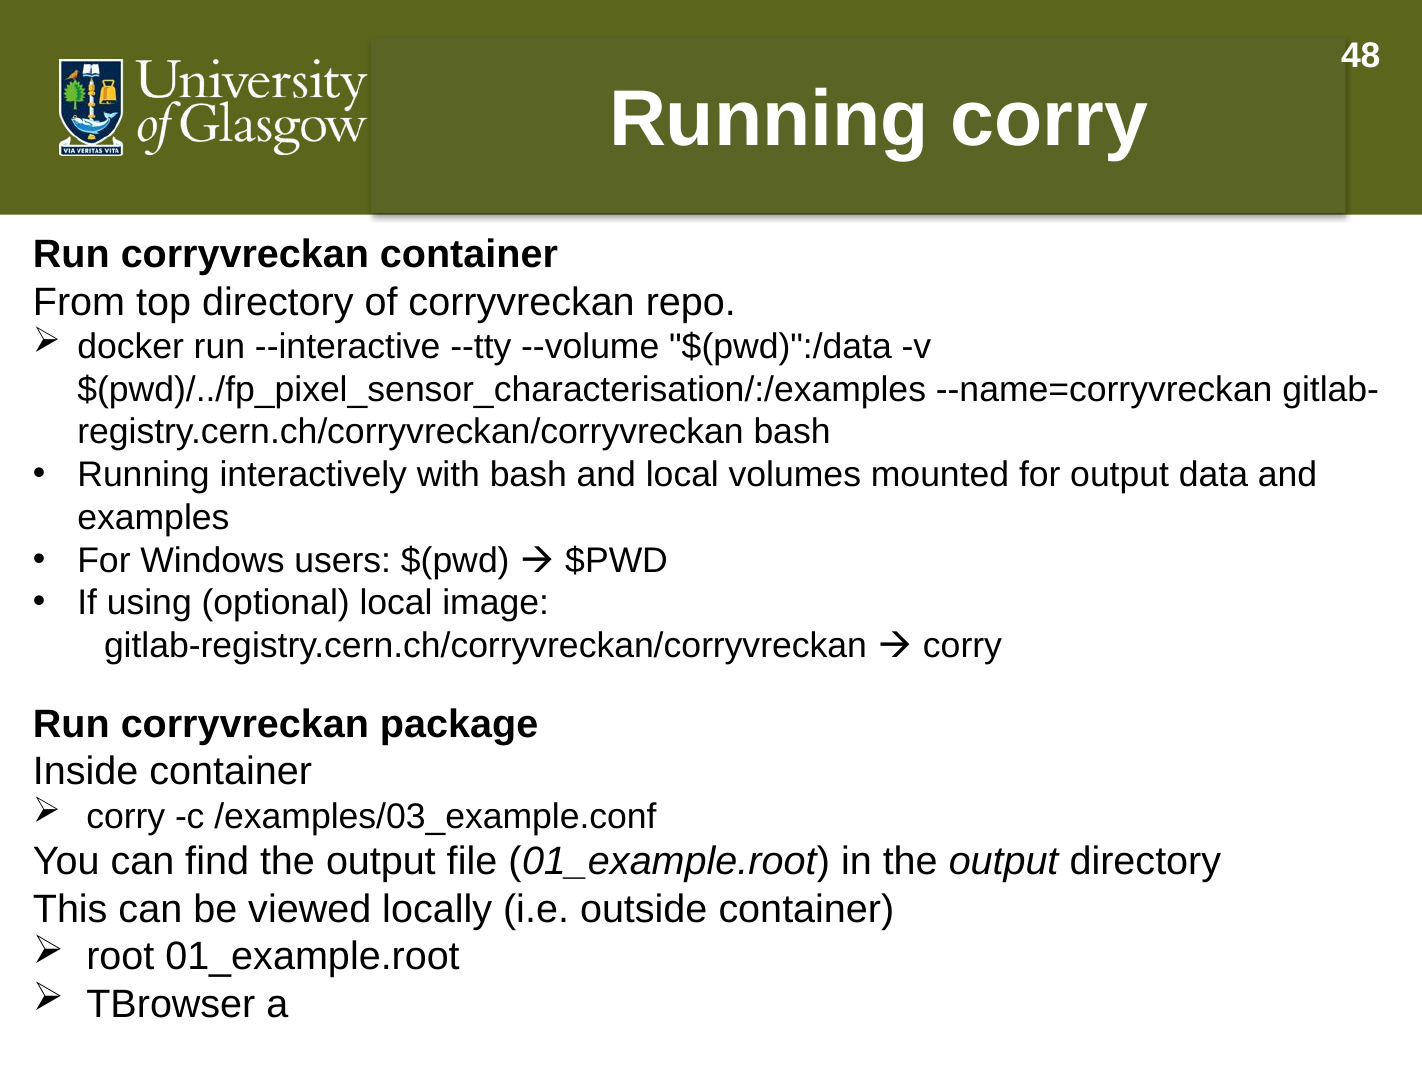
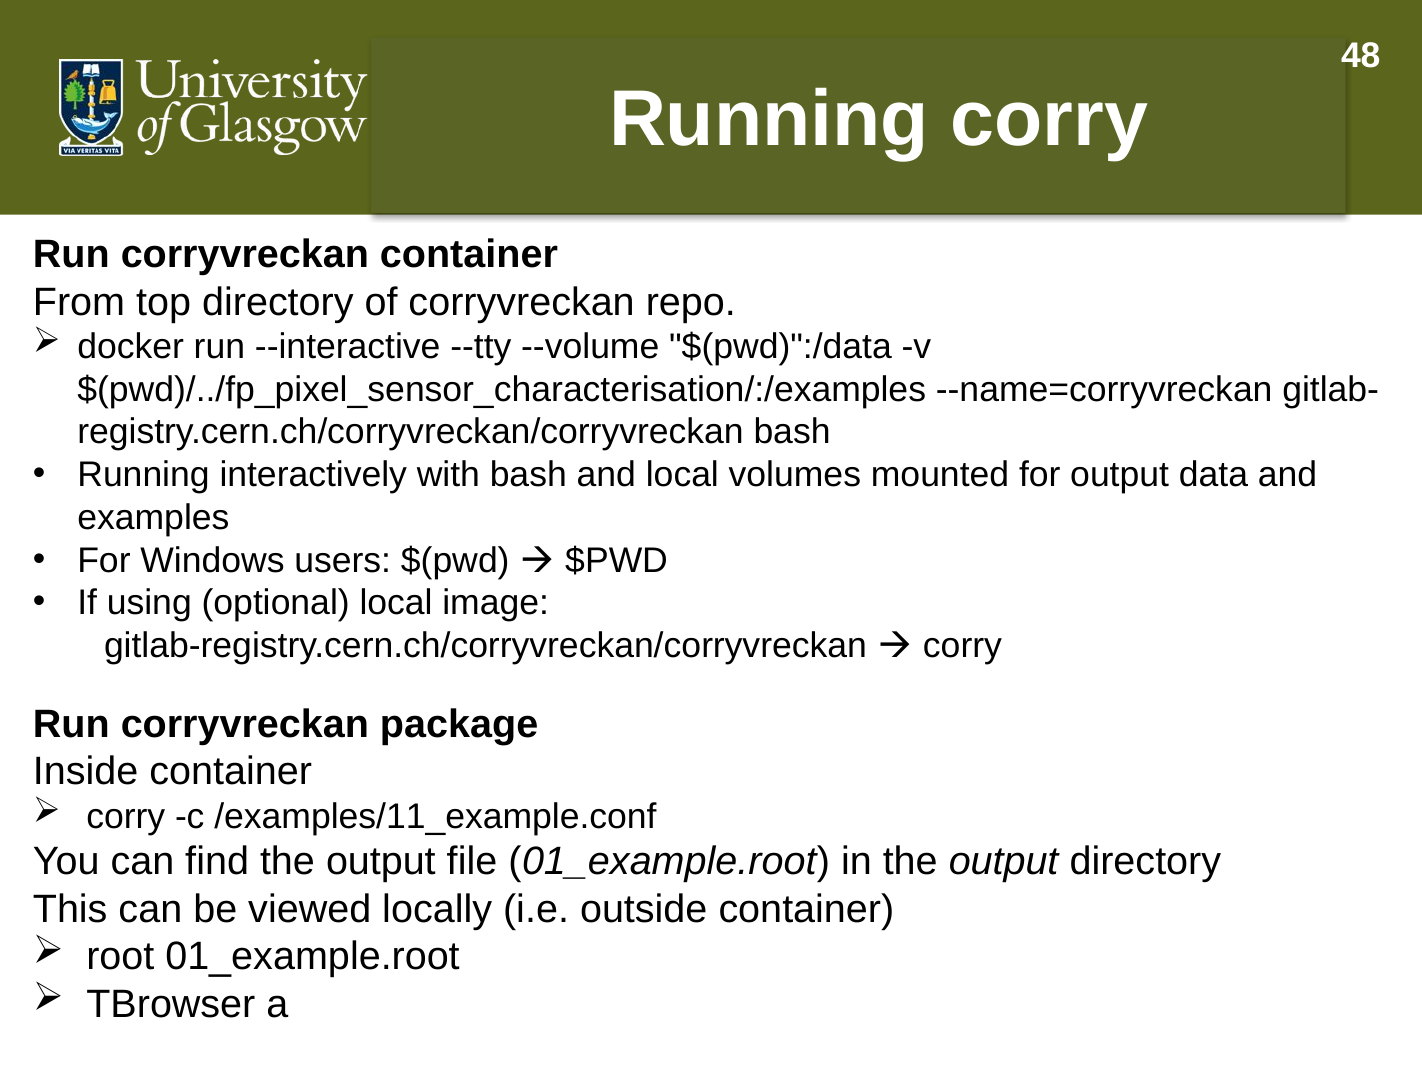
/examples/03_example.conf: /examples/03_example.conf -> /examples/11_example.conf (435, 816)
